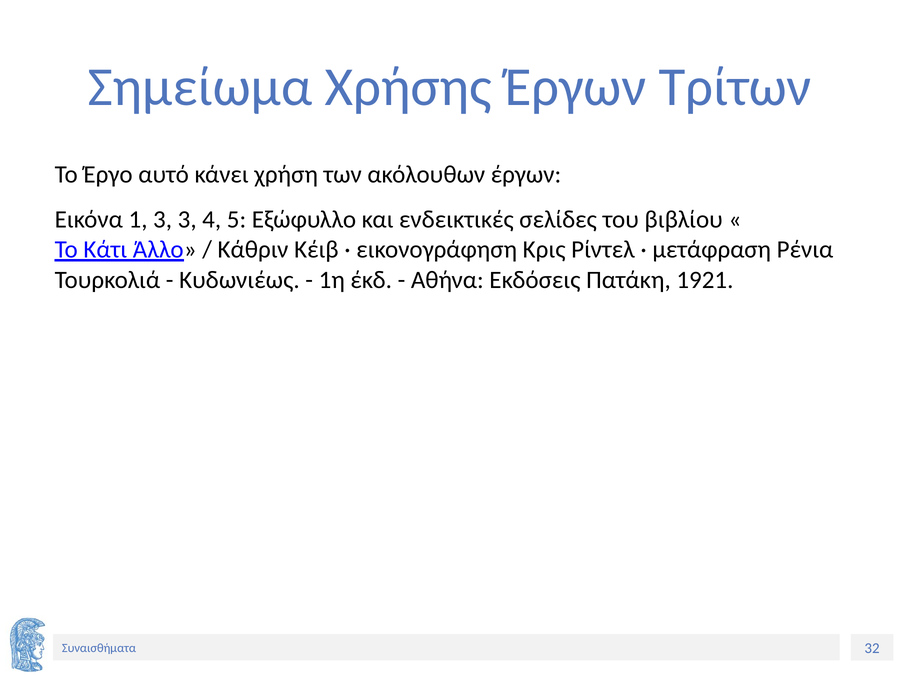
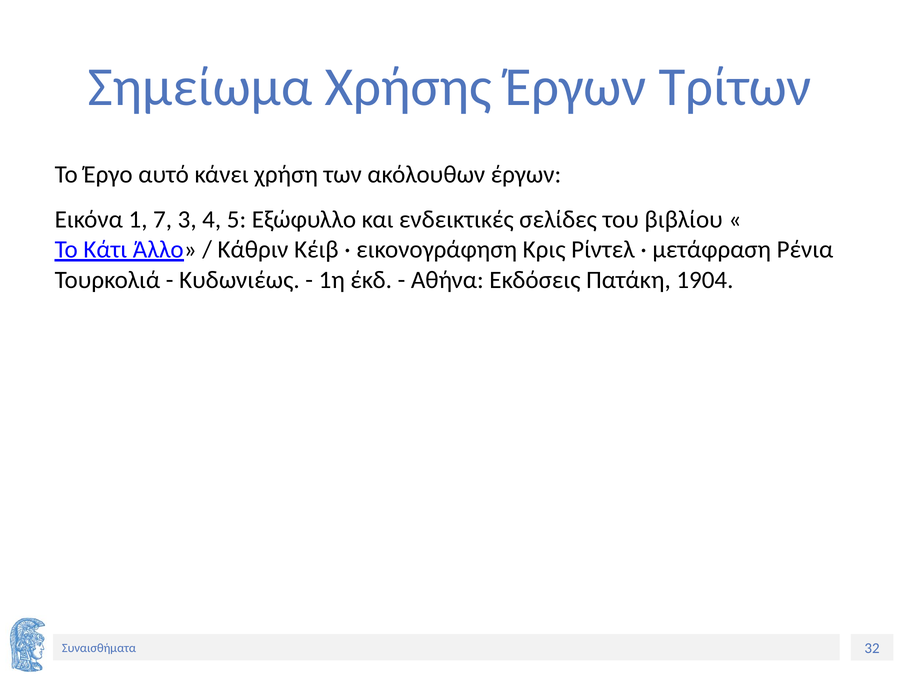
1 3: 3 -> 7 (163, 219)
1921: 1921 -> 1904 (705, 280)
